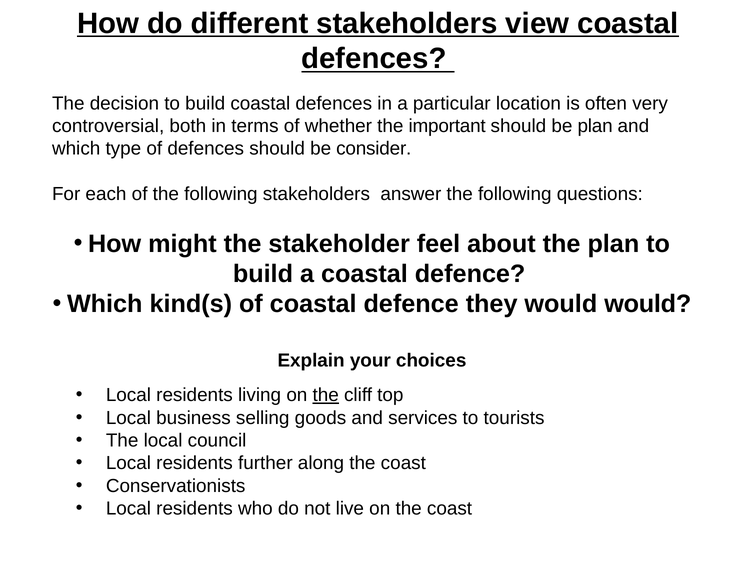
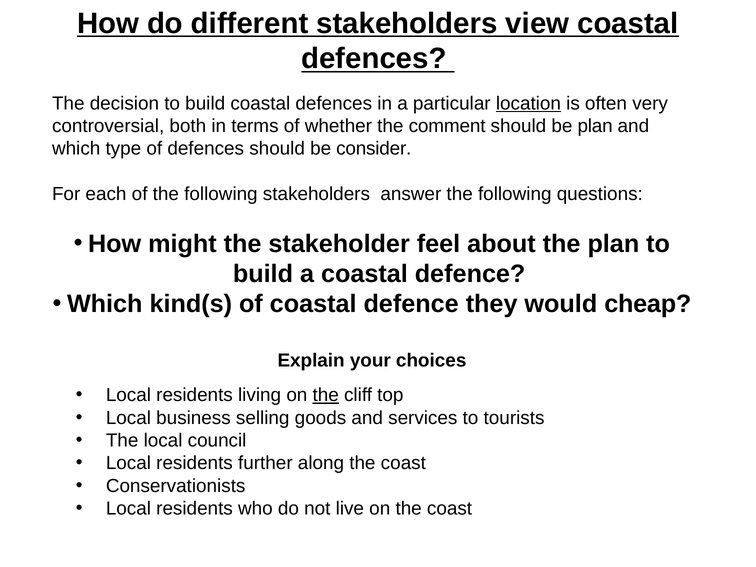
location underline: none -> present (528, 103)
important: important -> comment (447, 126)
would would: would -> cheap (648, 304)
